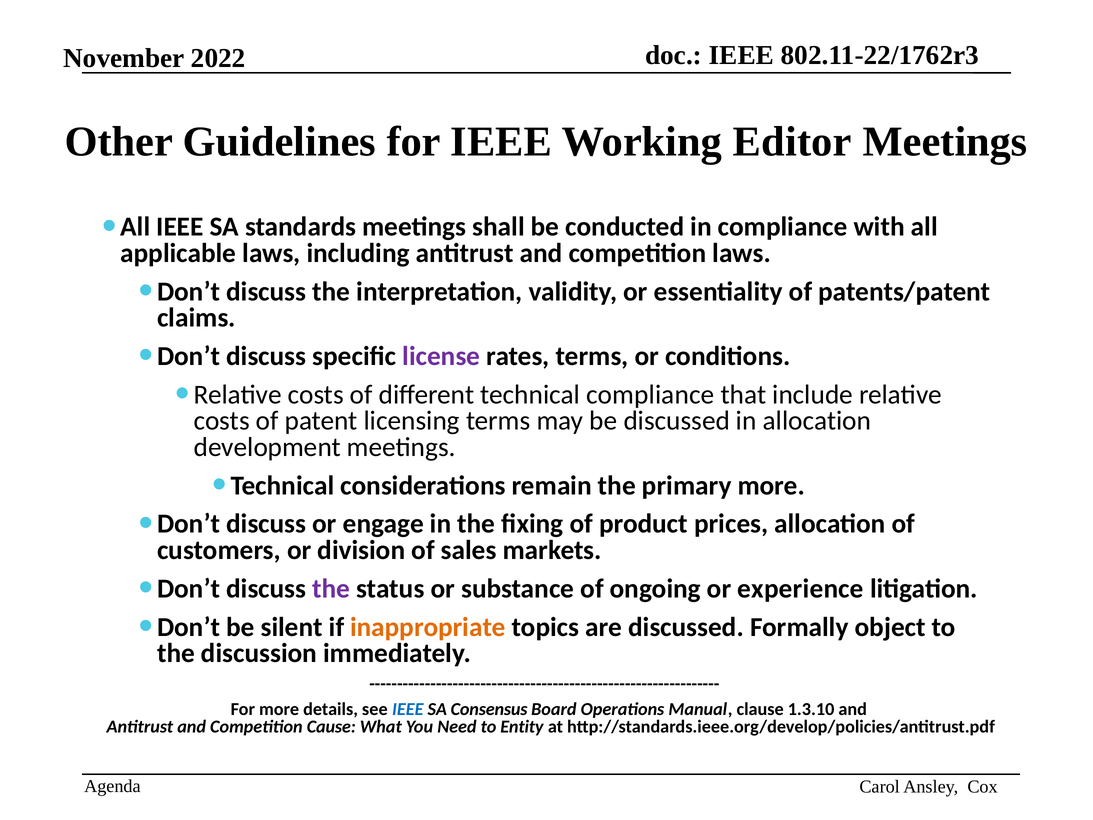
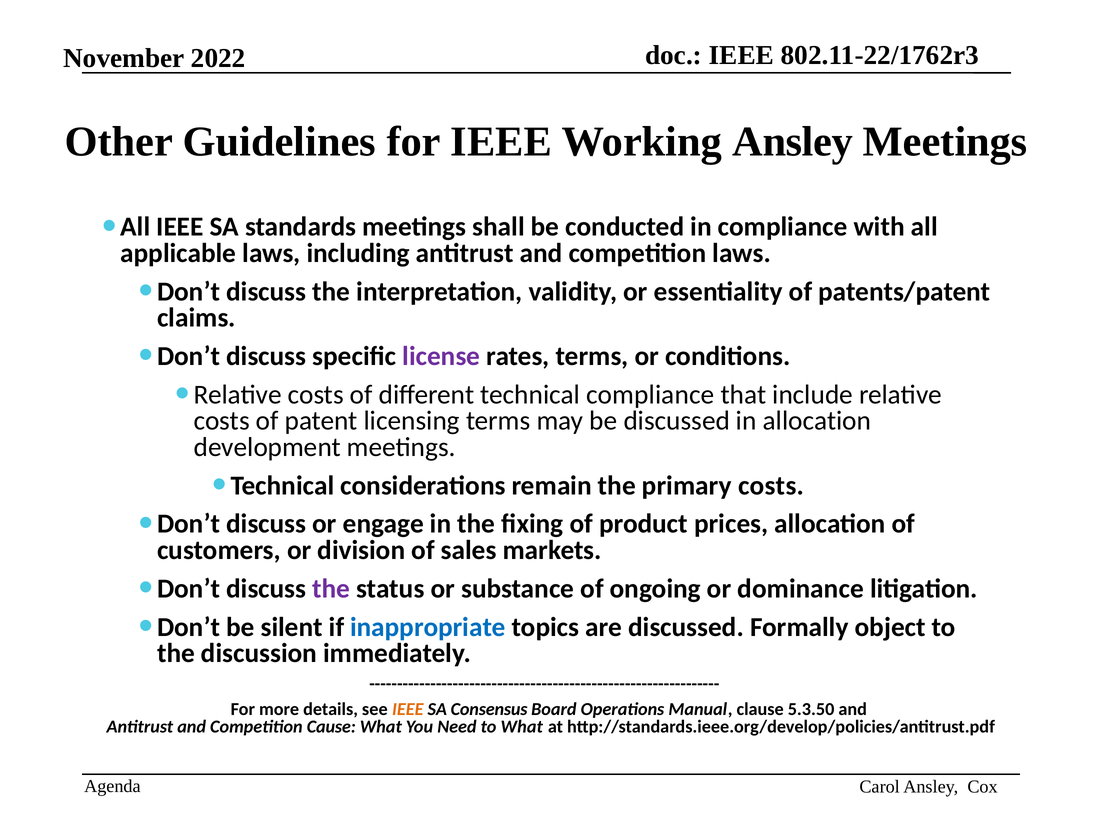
Working Editor: Editor -> Ansley (793, 141)
primary more: more -> costs (771, 485)
experience: experience -> dominance (801, 588)
inappropriate colour: orange -> blue (428, 627)
IEEE colour: blue -> orange (408, 709)
1.3.10: 1.3.10 -> 5.3.50 (811, 709)
to Entity: Entity -> What (522, 726)
